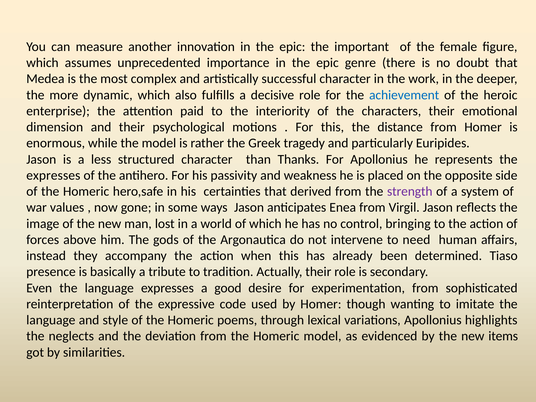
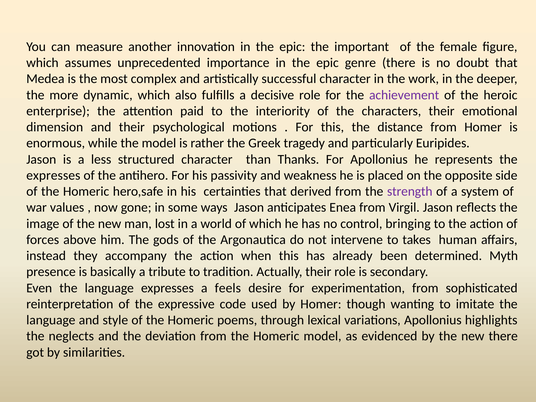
achievement colour: blue -> purple (404, 95)
need: need -> takes (417, 240)
Tiaso: Tiaso -> Myth (504, 256)
good: good -> feels (228, 288)
new items: items -> there (503, 336)
